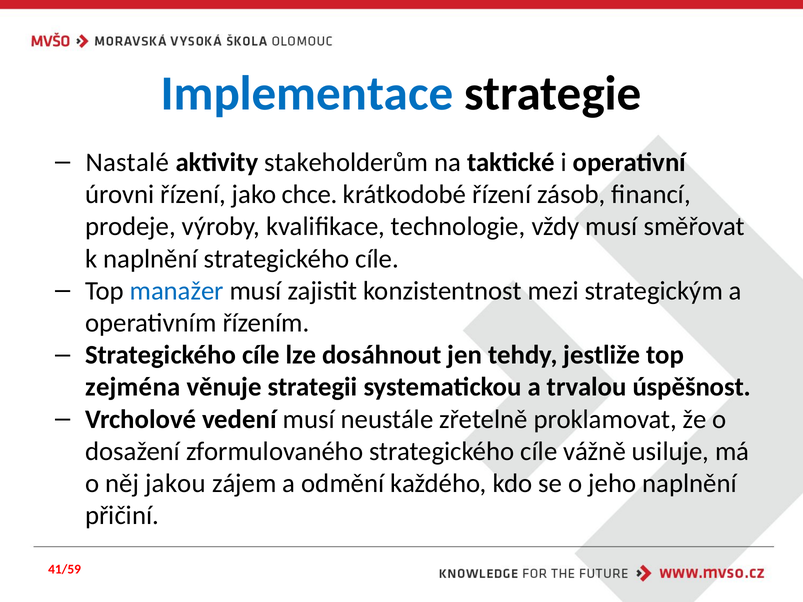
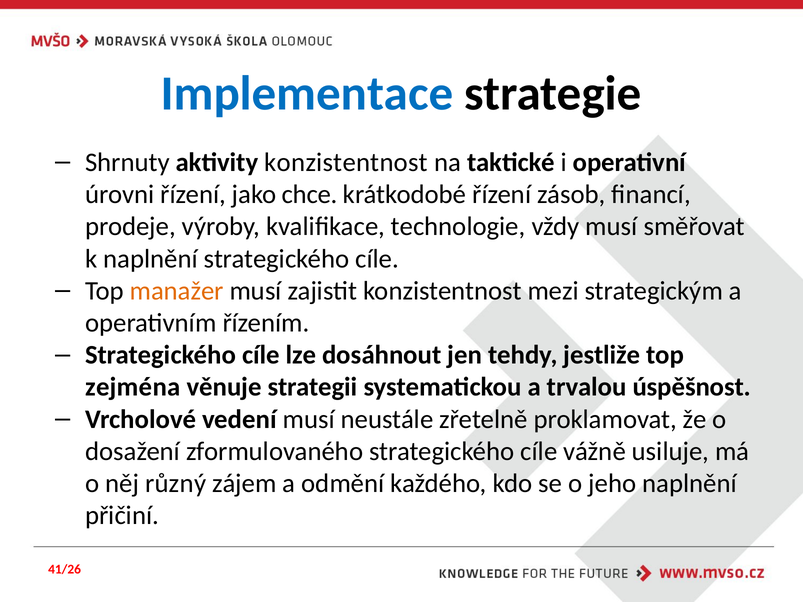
Nastalé: Nastalé -> Shrnuty (127, 162)
aktivity stakeholderům: stakeholderům -> konzistentnost (346, 162)
manažer colour: blue -> orange (177, 291)
jakou: jakou -> různý (176, 484)
41/59: 41/59 -> 41/26 (65, 570)
